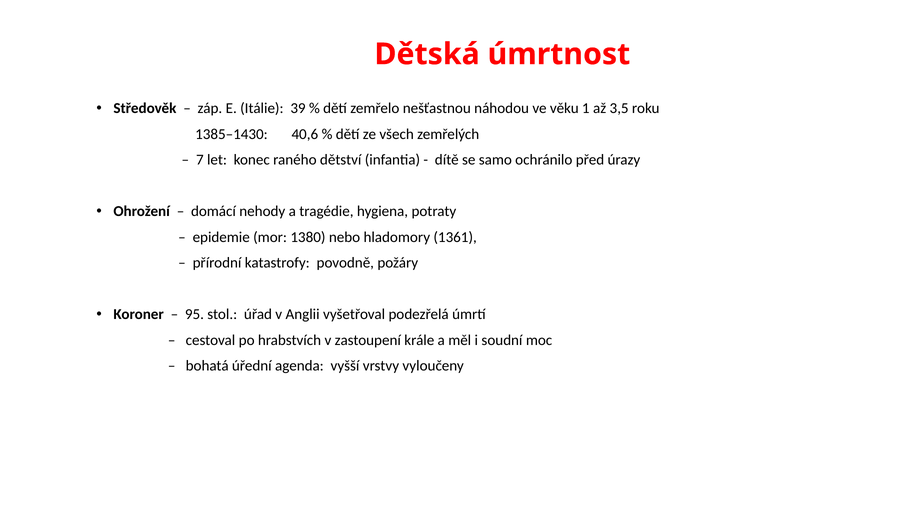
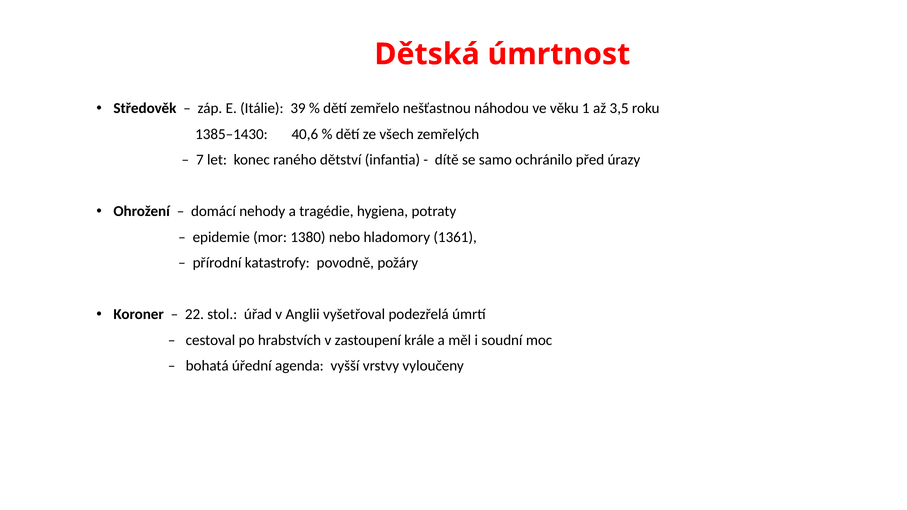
95: 95 -> 22 (194, 315)
